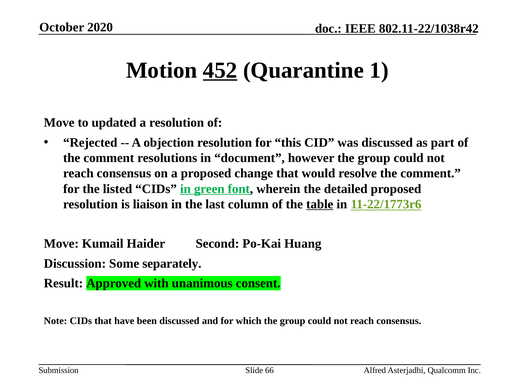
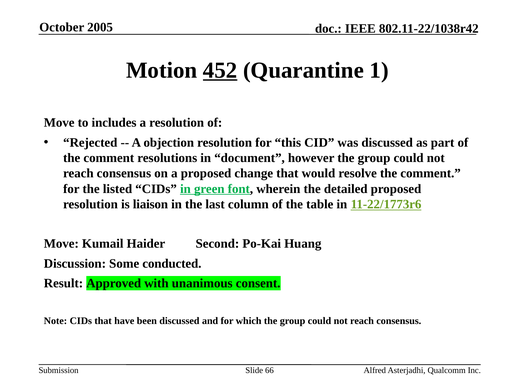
2020: 2020 -> 2005 (100, 27)
updated: updated -> includes (114, 123)
table underline: present -> none (320, 204)
separately: separately -> conducted (172, 264)
